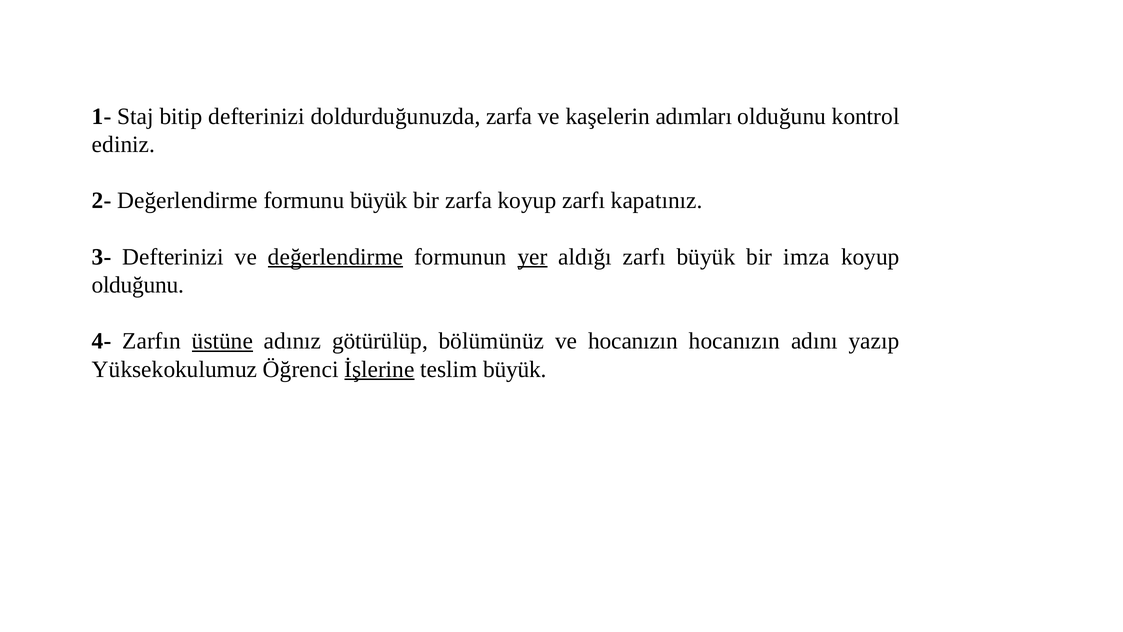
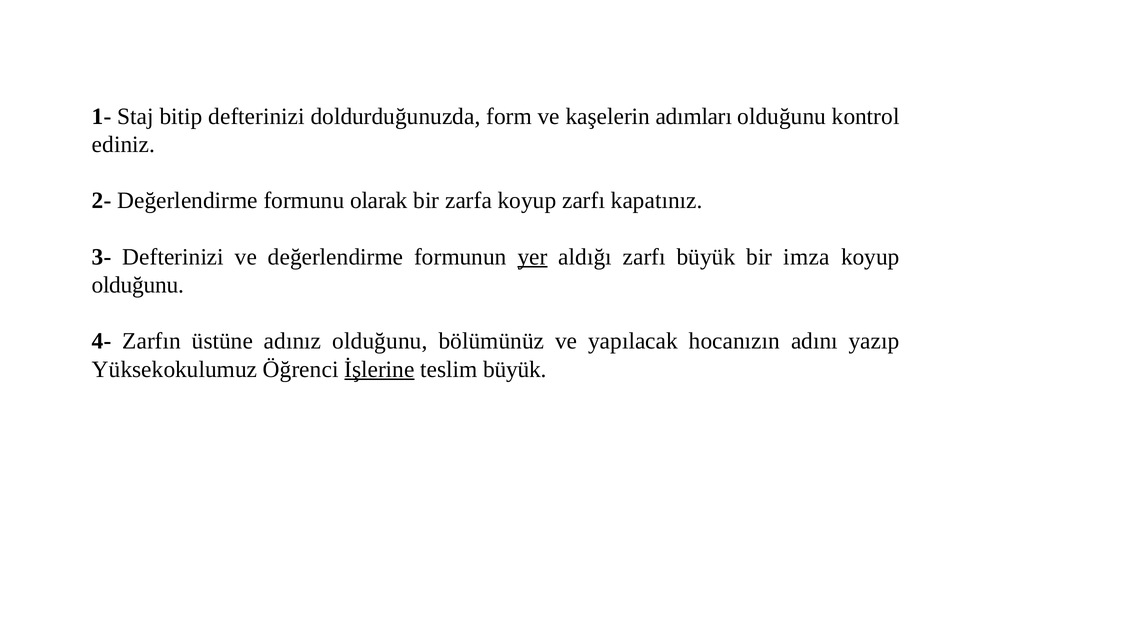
doldurduğunuzda zarfa: zarfa -> form (509, 116)
formunu büyük: büyük -> olarak (379, 201)
değerlendirme underline: present -> none (336, 257)
üstüne underline: present -> none (222, 341)
adınız götürülüp: götürülüp -> olduğunu (380, 341)
ve hocanızın: hocanızın -> yapılacak (633, 341)
